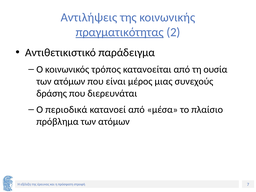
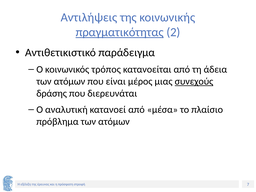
ουσία: ουσία -> άδεια (215, 69)
συνεχούς underline: none -> present (194, 81)
περιοδικά: περιοδικά -> αναλυτική (66, 110)
